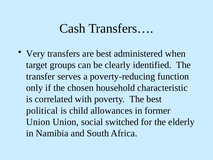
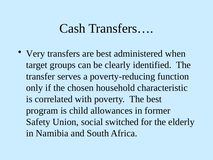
political: political -> program (42, 110)
Union: Union -> Safety (38, 122)
